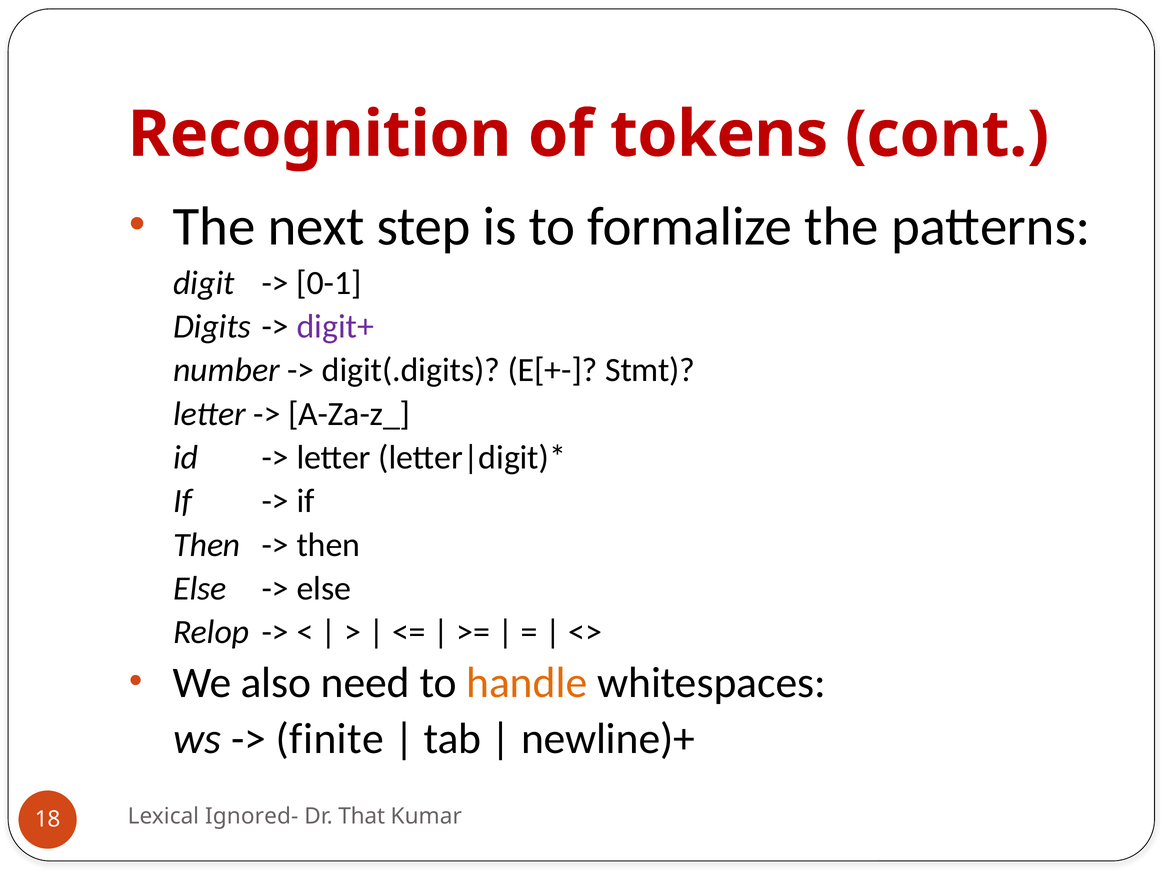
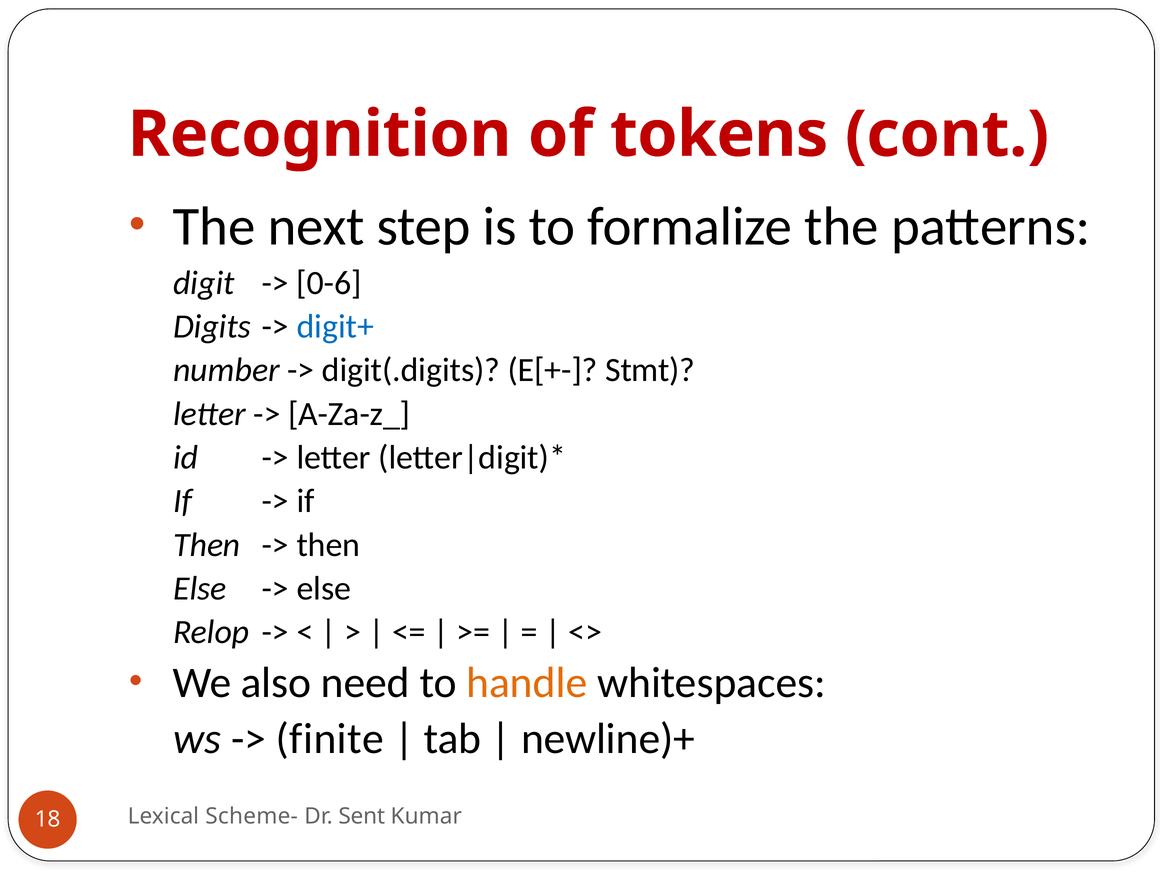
0-1: 0-1 -> 0-6 (329, 283)
digit+ colour: purple -> blue (335, 326)
Ignored-: Ignored- -> Scheme- (252, 816)
That: That -> Sent (362, 816)
